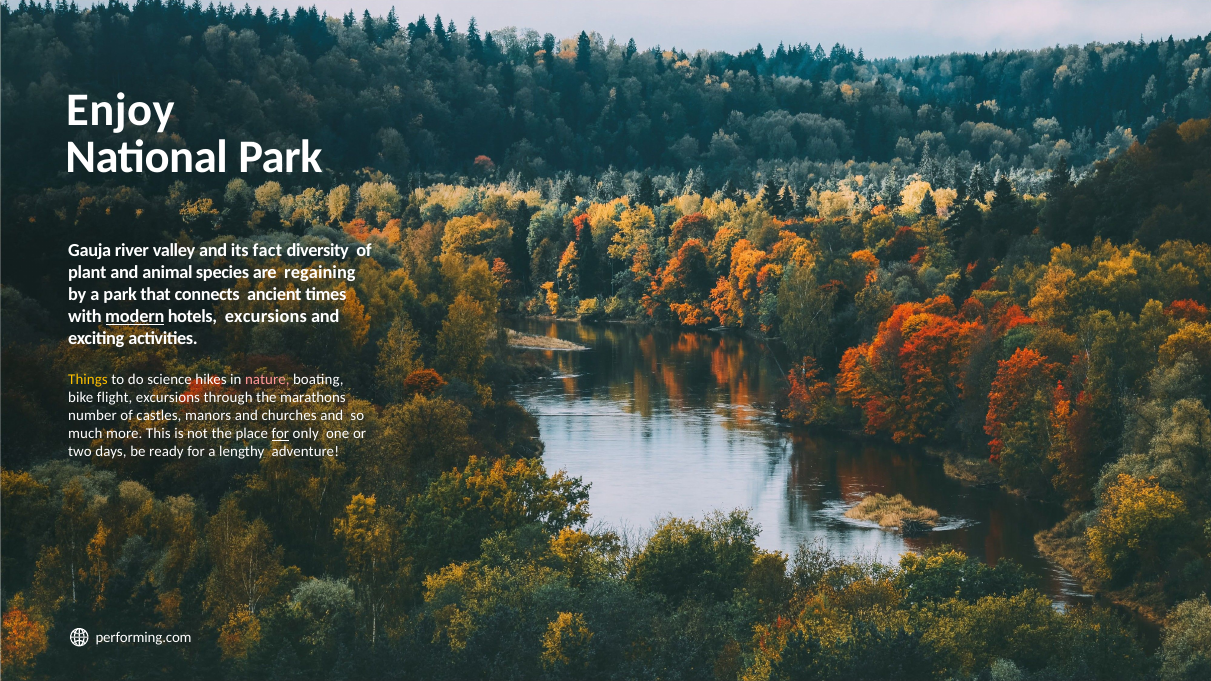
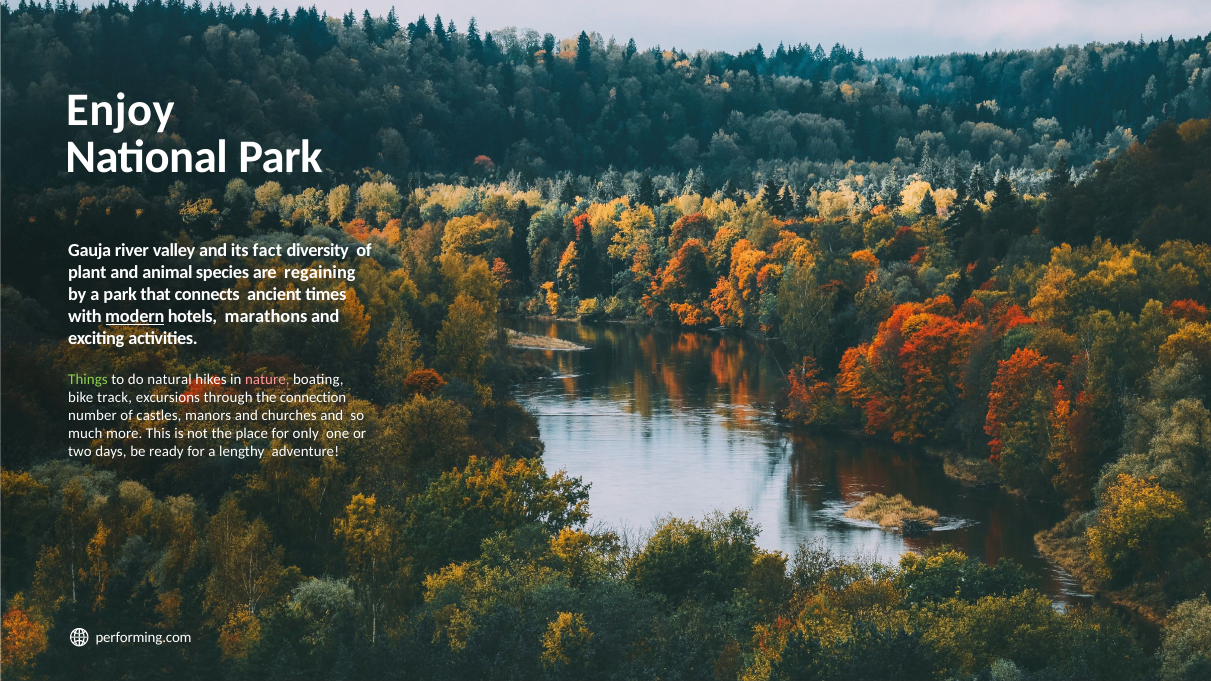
hotels excursions: excursions -> marathons (266, 317)
Things colour: yellow -> light green (88, 380)
science: science -> natural (170, 380)
flight: flight -> track (115, 398)
marathons: marathons -> connection (313, 398)
for underline: present -> none (280, 434)
